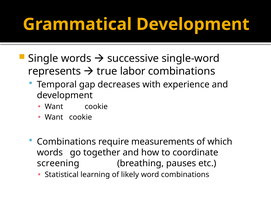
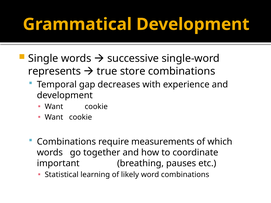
labor: labor -> store (133, 71)
screening: screening -> important (58, 164)
